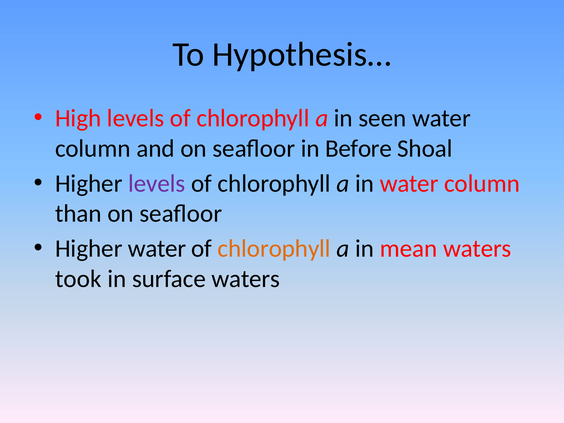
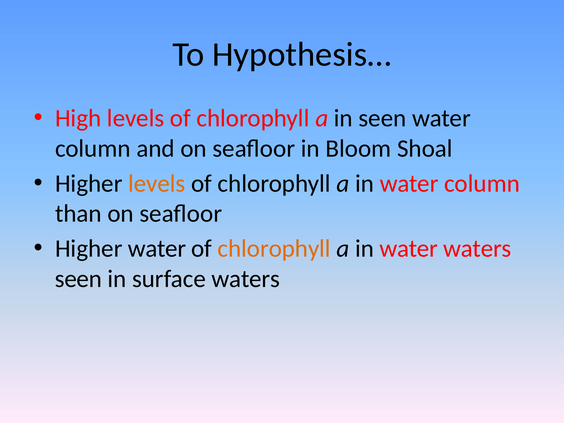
Before: Before -> Bloom (358, 148)
levels colour: purple -> orange (157, 184)
mean: mean -> water (409, 249)
took: took -> seen (78, 279)
